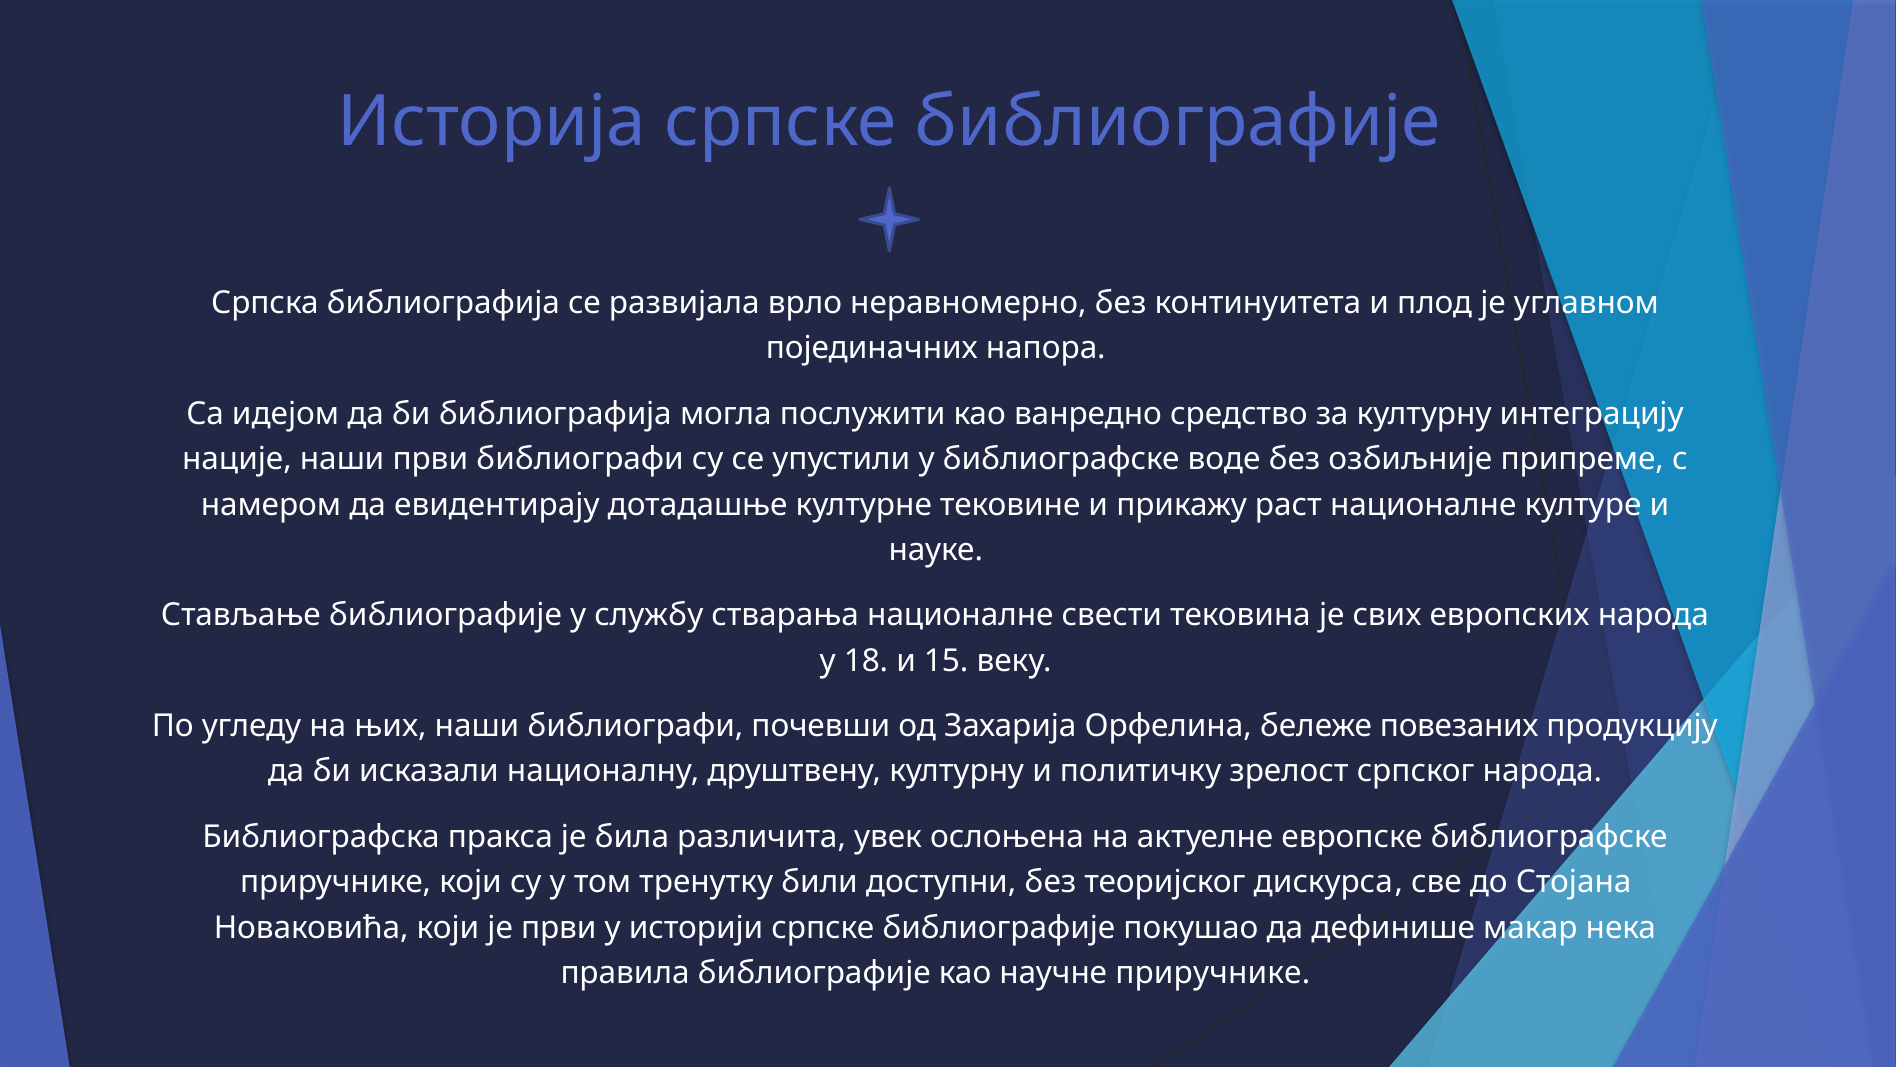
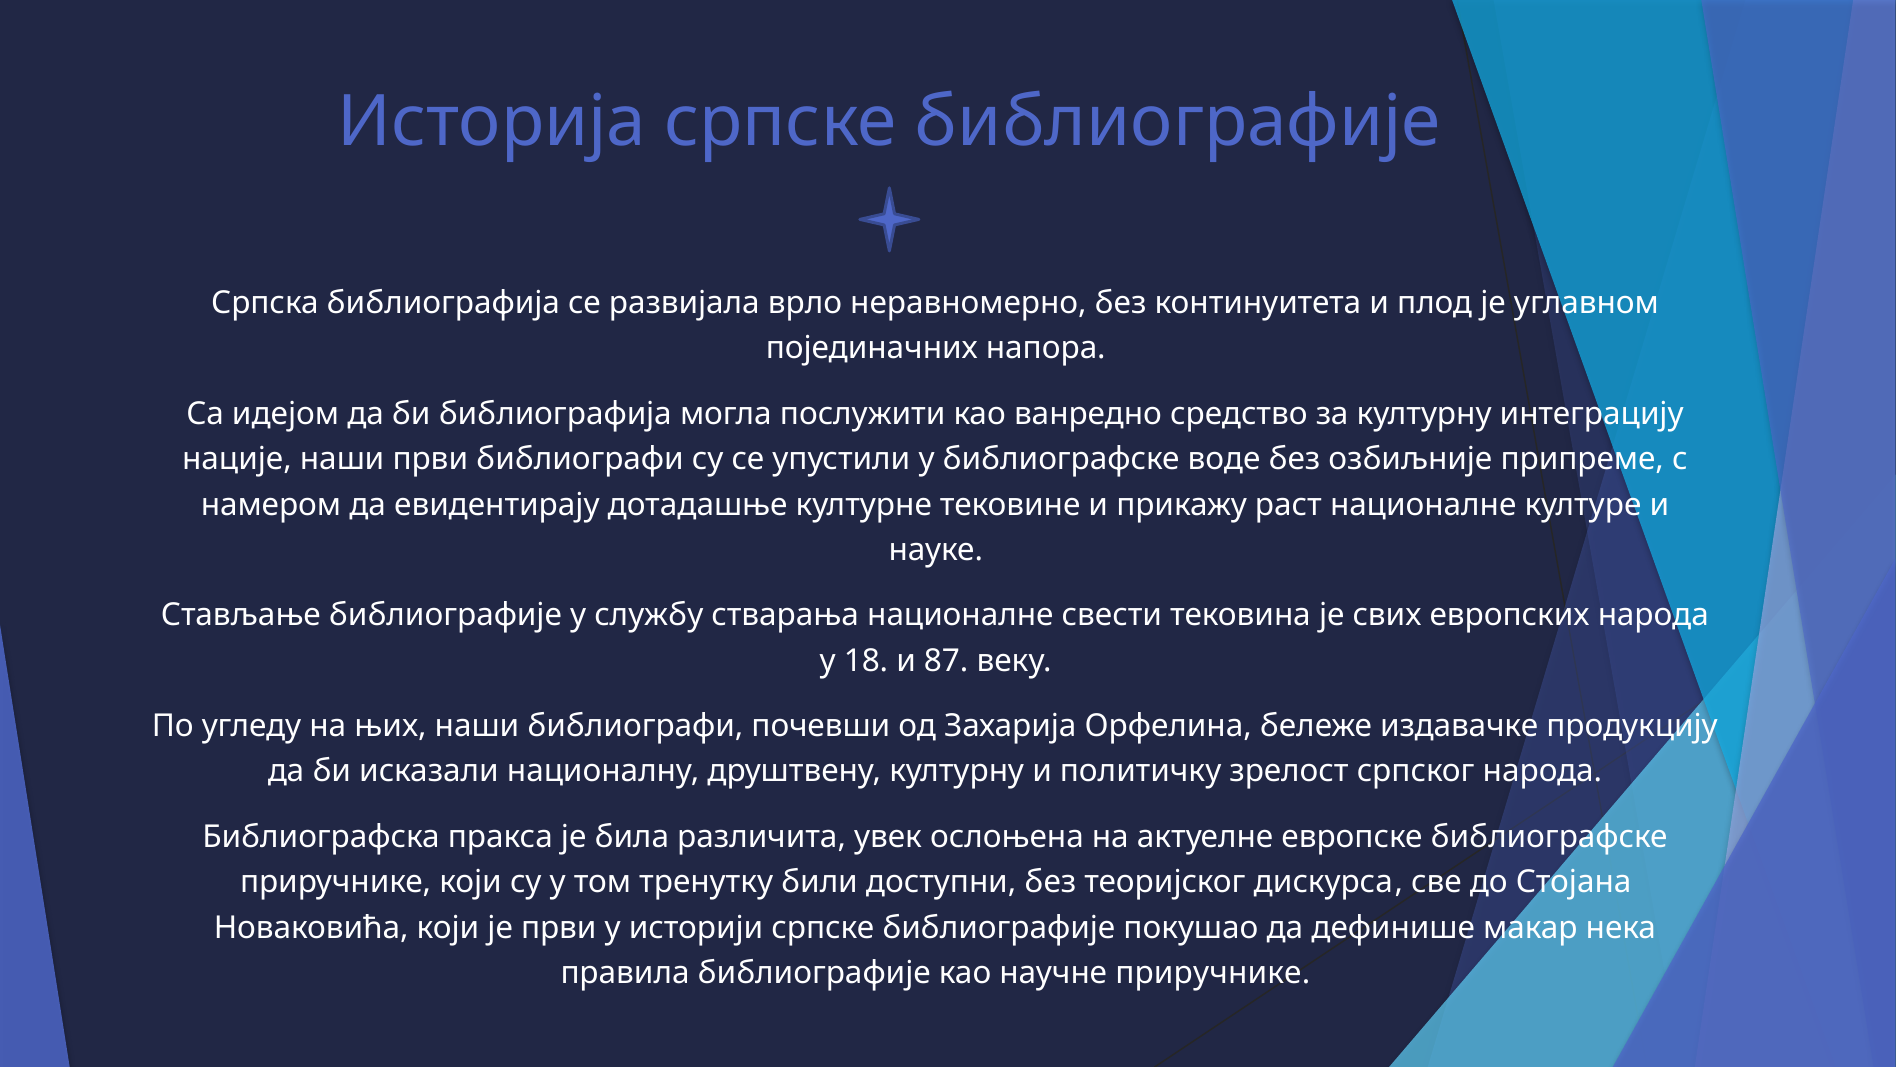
15: 15 -> 87 (946, 660)
повезаних: повезаних -> издавачке (1459, 726)
